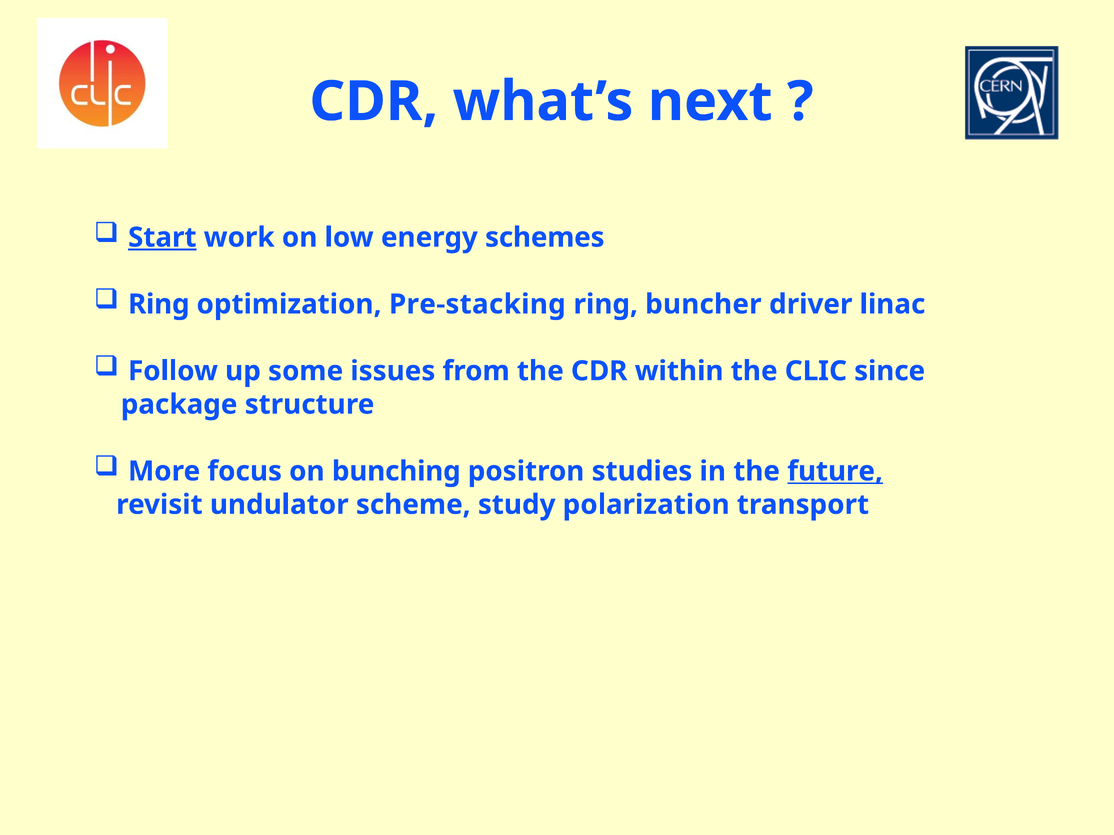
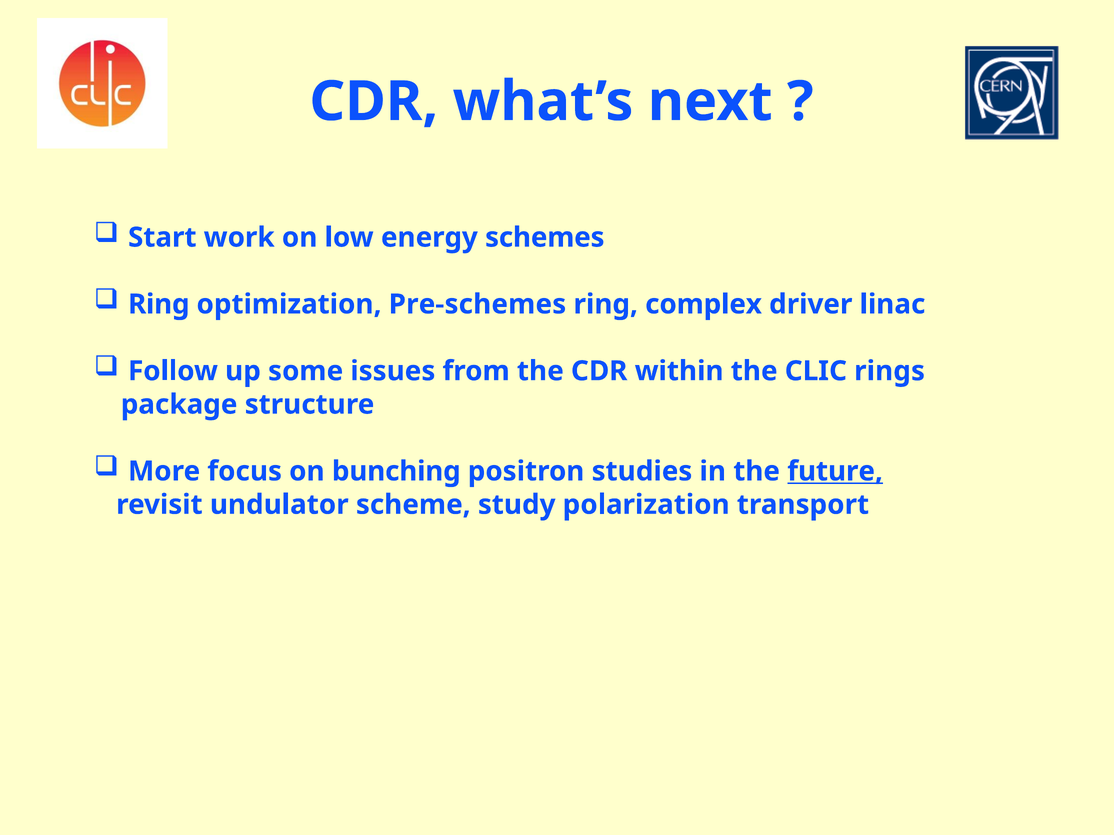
Start underline: present -> none (162, 238)
Pre-stacking: Pre-stacking -> Pre-schemes (477, 304)
buncher: buncher -> complex (704, 304)
since: since -> rings (890, 371)
